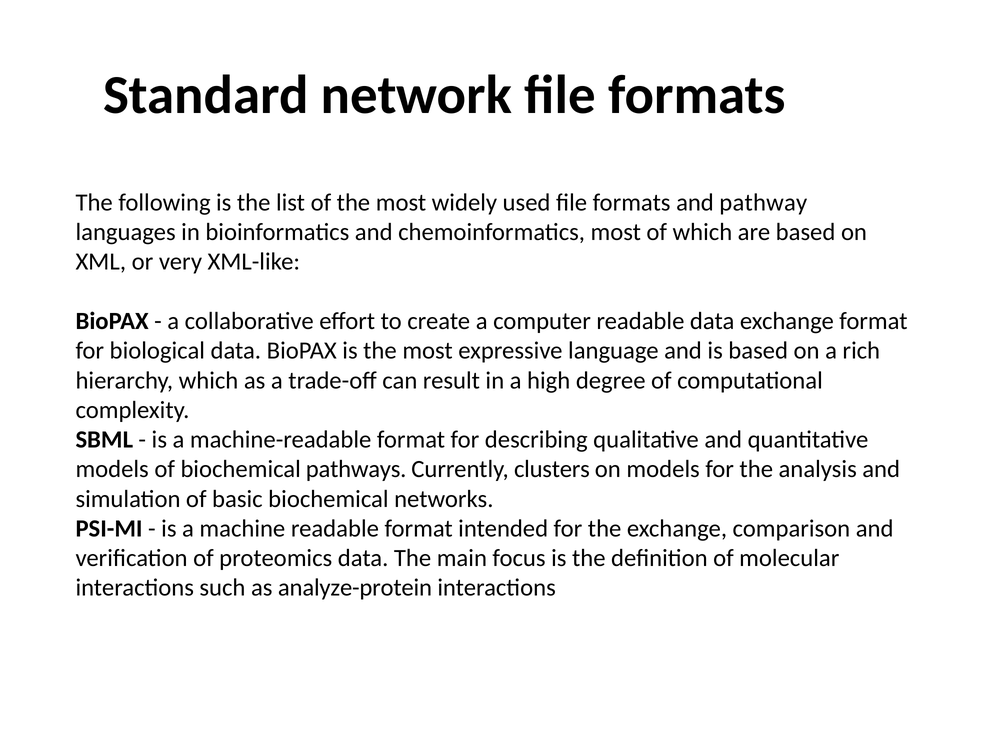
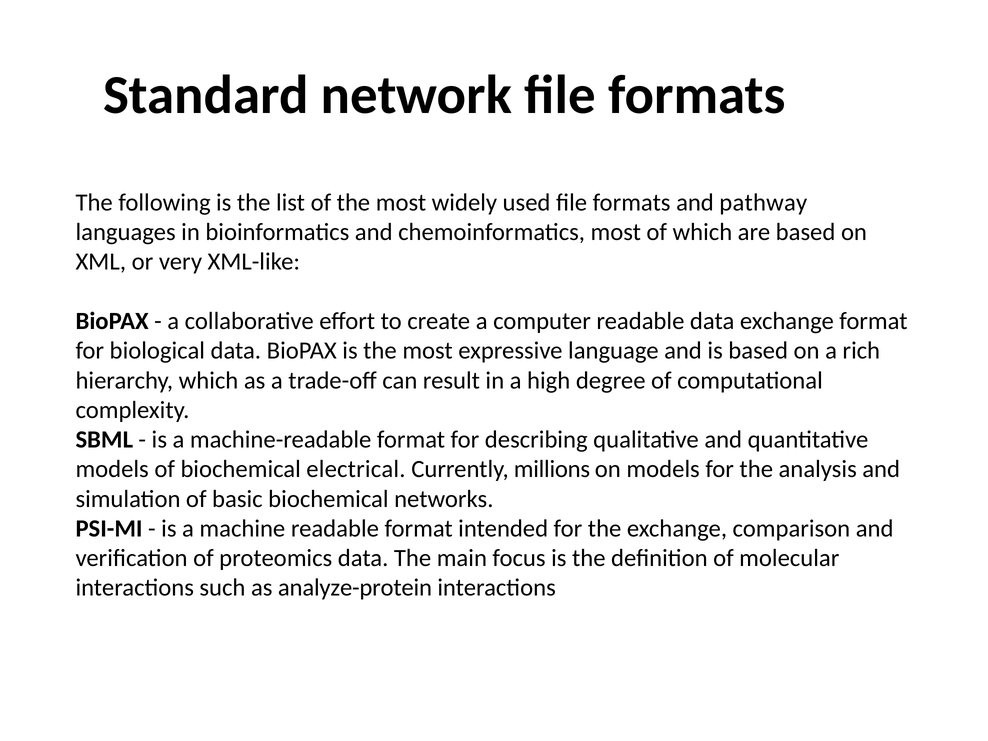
pathways: pathways -> electrical (356, 469)
clusters: clusters -> millions (552, 469)
